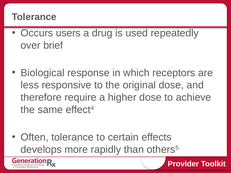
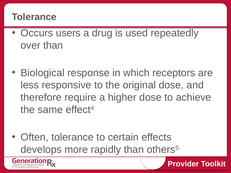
over brief: brief -> than (53, 45)
